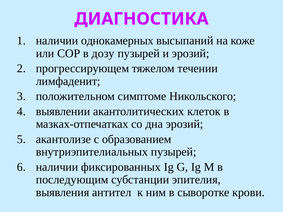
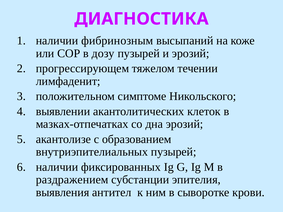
однокамерных: однокамерных -> фибринозным (117, 41)
последующим: последующим -> раздражением (72, 180)
